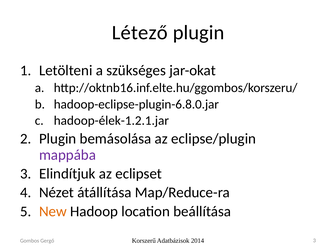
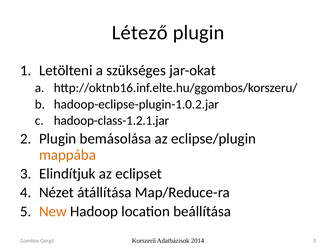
hadoop-eclipse-plugin-6.8.0.jar: hadoop-eclipse-plugin-6.8.0.jar -> hadoop-eclipse-plugin-1.0.2.jar (136, 104)
hadoop-élek-1.2.1.jar: hadoop-élek-1.2.1.jar -> hadoop-class-1.2.1.jar (111, 121)
mappába colour: purple -> orange (68, 155)
